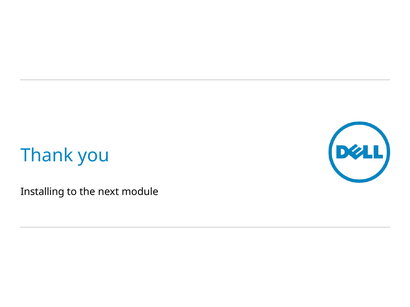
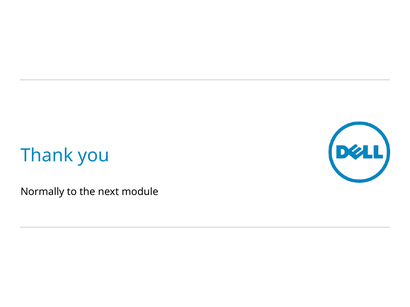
Installing: Installing -> Normally (42, 192)
